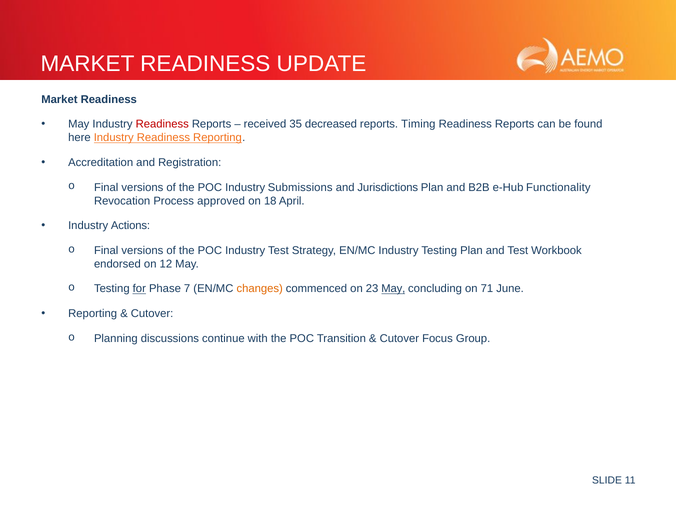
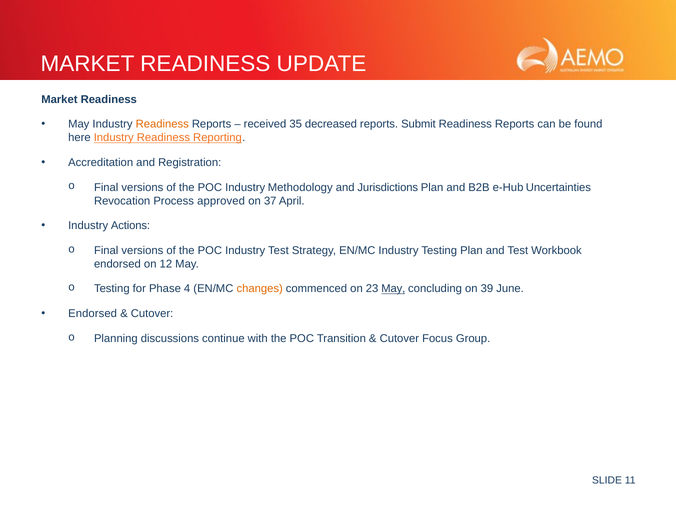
Readiness colour: red -> orange (162, 124)
Timing: Timing -> Submit (418, 124)
Submissions: Submissions -> Methodology (300, 187)
Functionality: Functionality -> Uncertainties (558, 187)
18: 18 -> 37 (270, 201)
for underline: present -> none (139, 289)
7: 7 -> 4 (187, 289)
71: 71 -> 39 (487, 289)
Reporting: Reporting -> Endorsed (93, 314)
